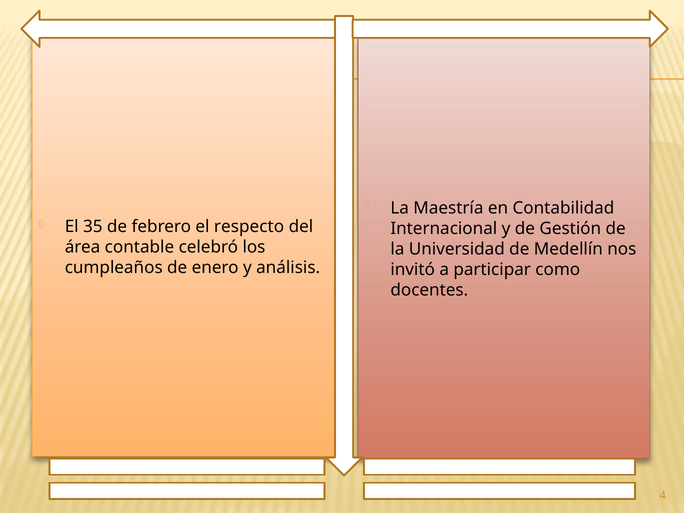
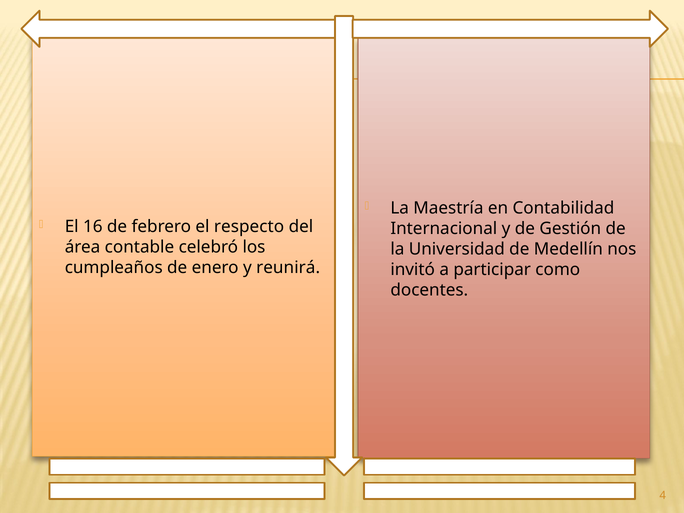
35: 35 -> 16 (93, 226)
análisis: análisis -> reunirá (288, 267)
